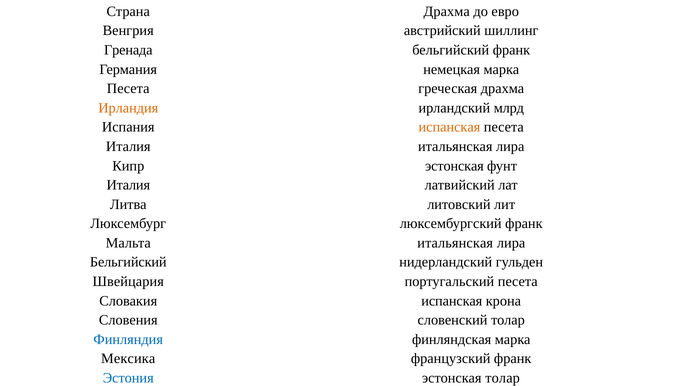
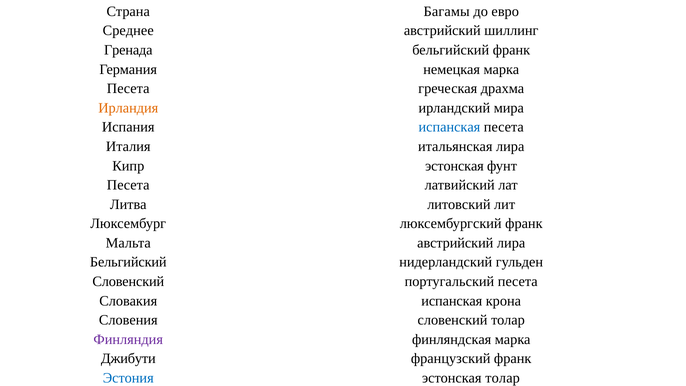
Страна Драхма: Драхма -> Багамы (447, 11)
Венгрия: Венгрия -> Среднее (128, 31)
млрд: млрд -> мира (509, 108)
испанская colour: orange -> blue (449, 127)
Италия: Италия -> Песета (128, 185)
Мальта итальянская: итальянская -> австрийский (455, 243)
Швейцария: Швейцария -> Словенский (128, 281)
Финляндия colour: blue -> purple (128, 339)
Мексика: Мексика -> Джибути (128, 359)
